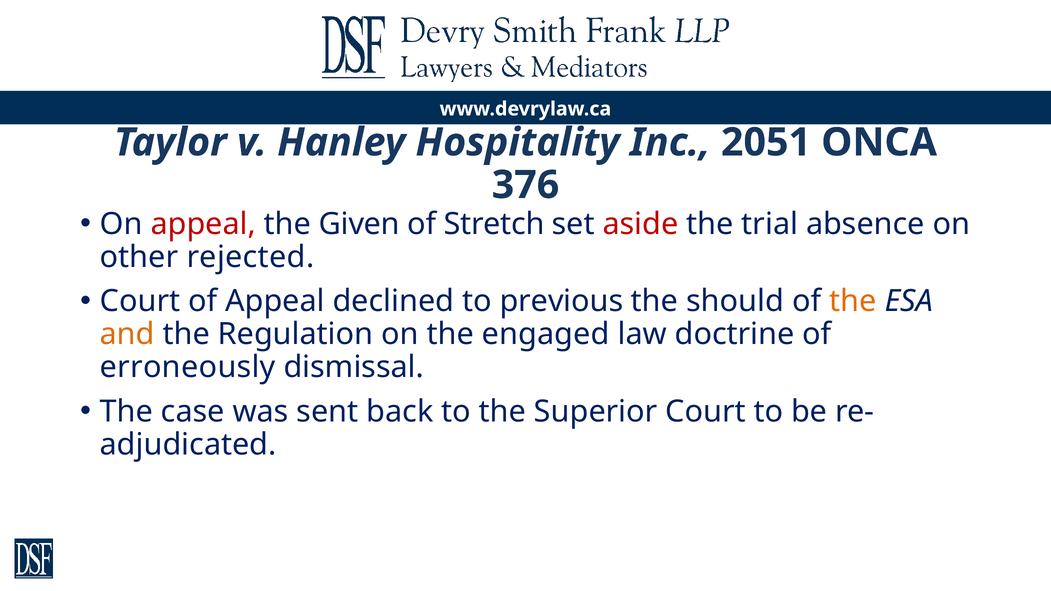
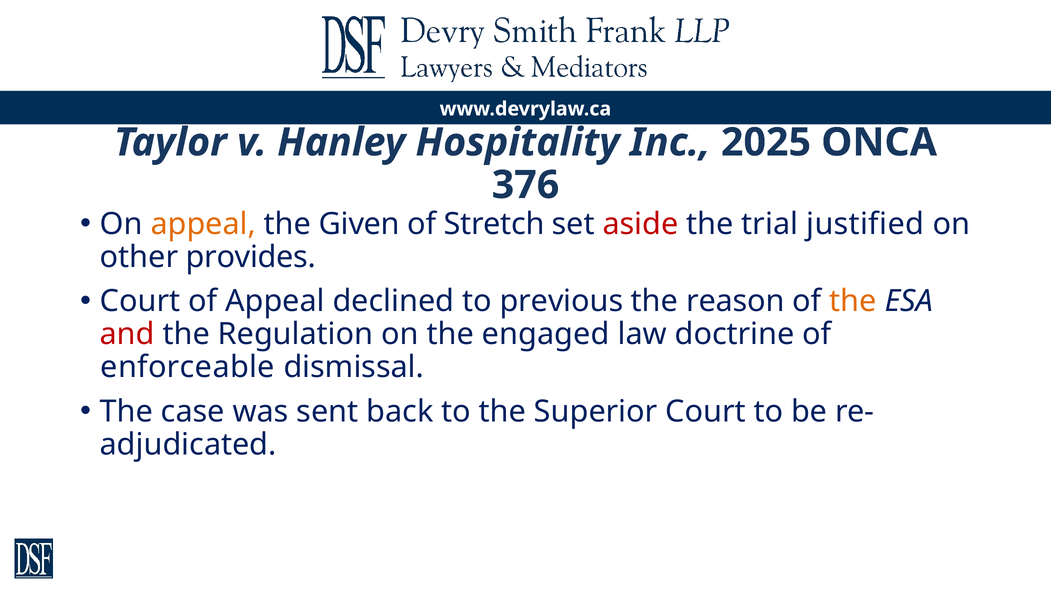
2051: 2051 -> 2025 (766, 143)
appeal colour: red -> orange (203, 224)
absence: absence -> justified (865, 224)
rejected: rejected -> provides (251, 257)
should: should -> reason (735, 301)
and colour: orange -> red (127, 334)
erroneously: erroneously -> enforceable (188, 367)
